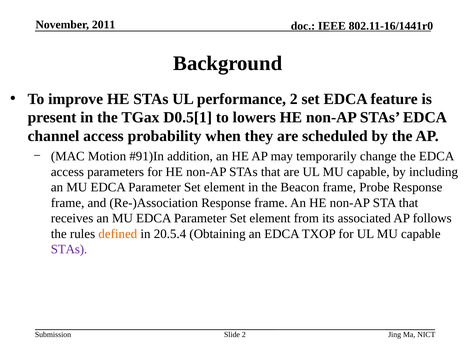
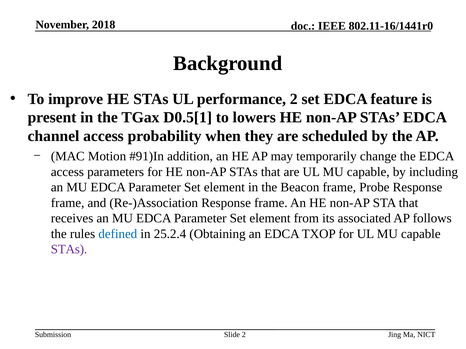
2011: 2011 -> 2018 (104, 25)
defined colour: orange -> blue (118, 234)
20.5.4: 20.5.4 -> 25.2.4 (170, 234)
